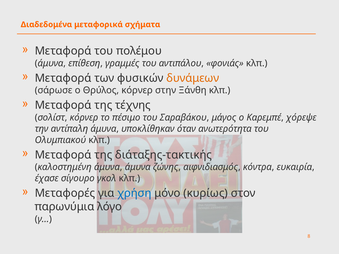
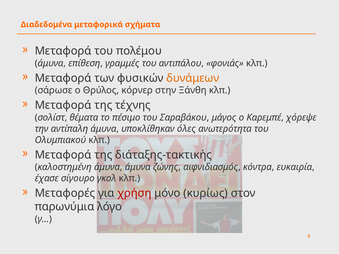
σολίστ κόρνερ: κόρνερ -> θέματα (84, 118)
όταν: όταν -> όλες (186, 129)
χρήση colour: blue -> red (134, 193)
